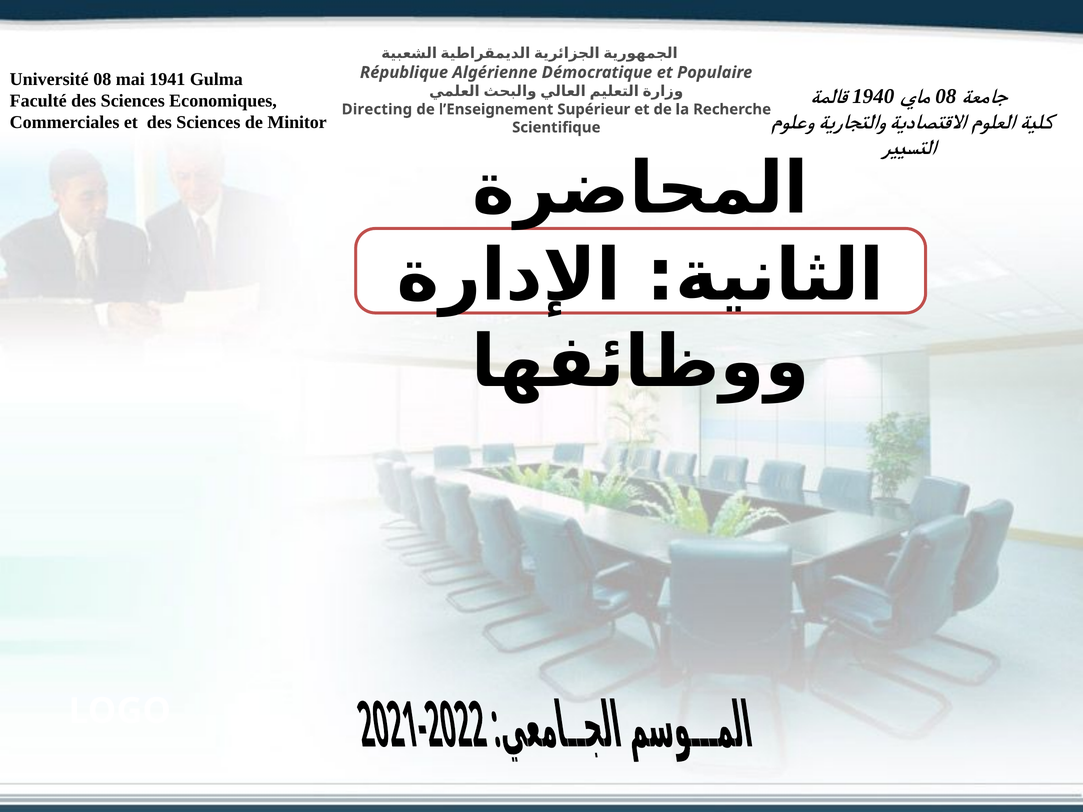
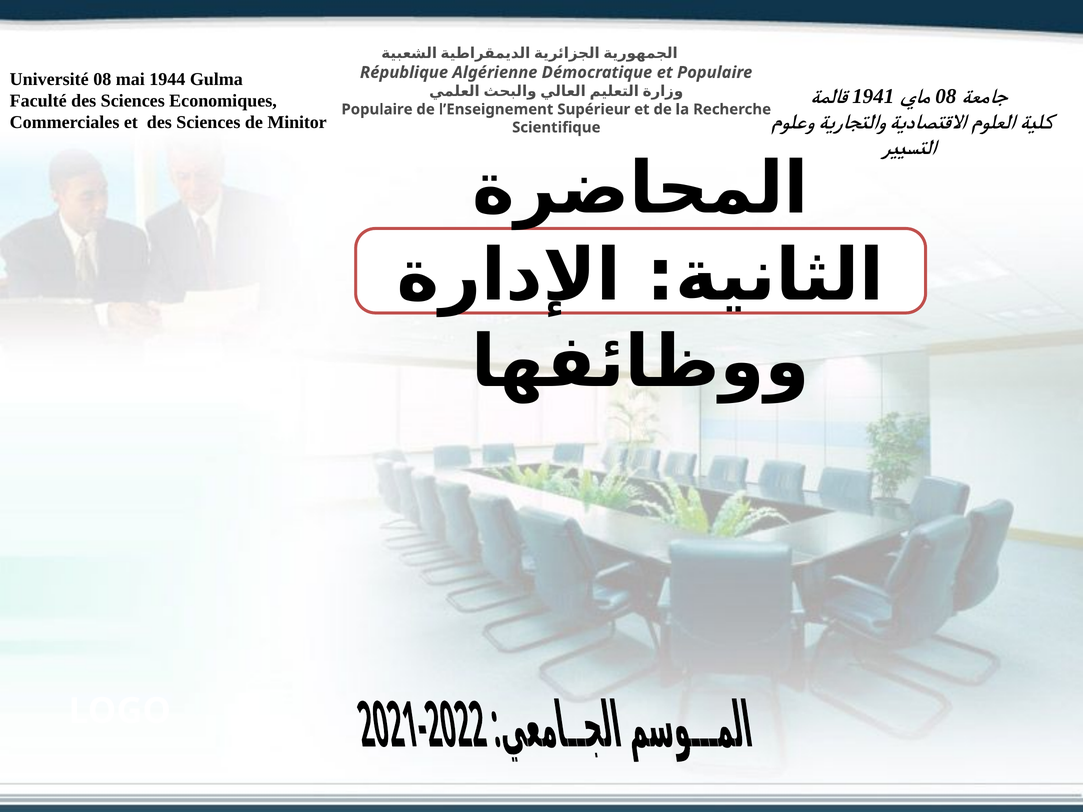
1941: 1941 -> 1944 (167, 79)
1940: 1940 -> 1941 (873, 97)
Directing: Directing -> Populaire (377, 109)
